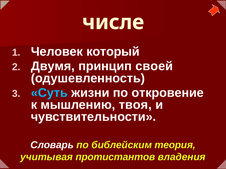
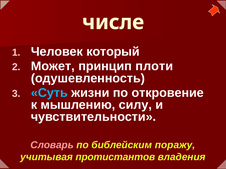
Двумя: Двумя -> Может (53, 66)
своей: своей -> плоти (154, 66)
твоя: твоя -> силу (135, 105)
Словарь colour: white -> pink (52, 145)
теория: теория -> поражу (175, 145)
